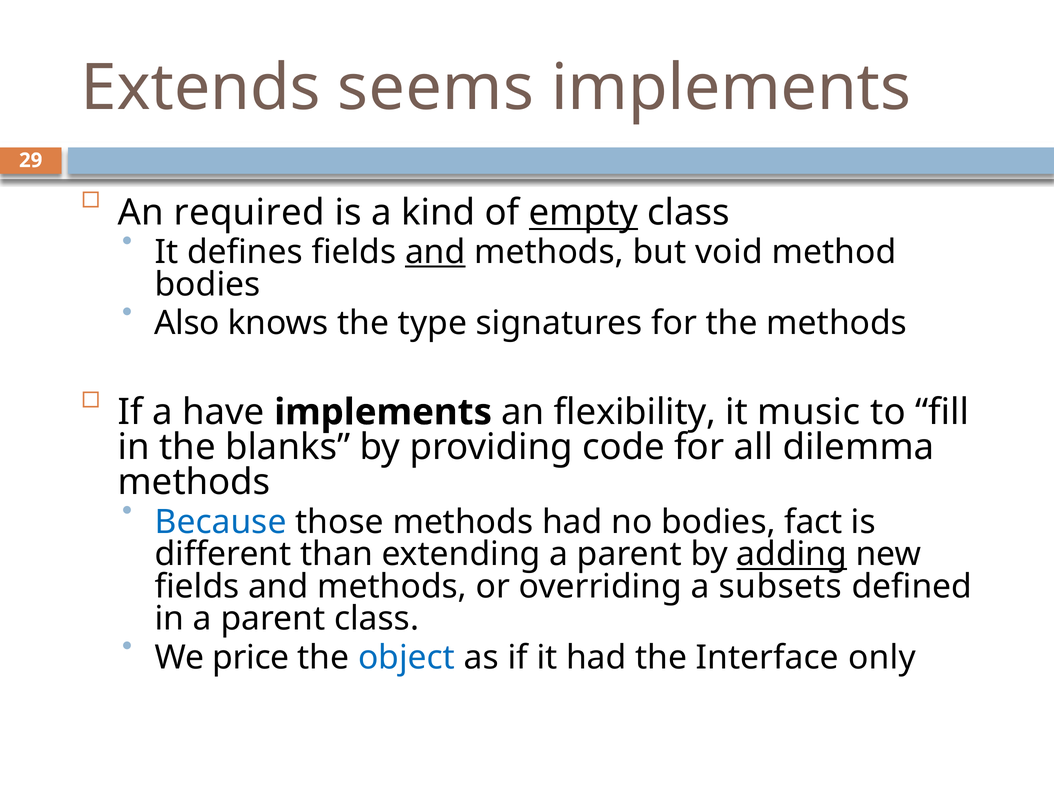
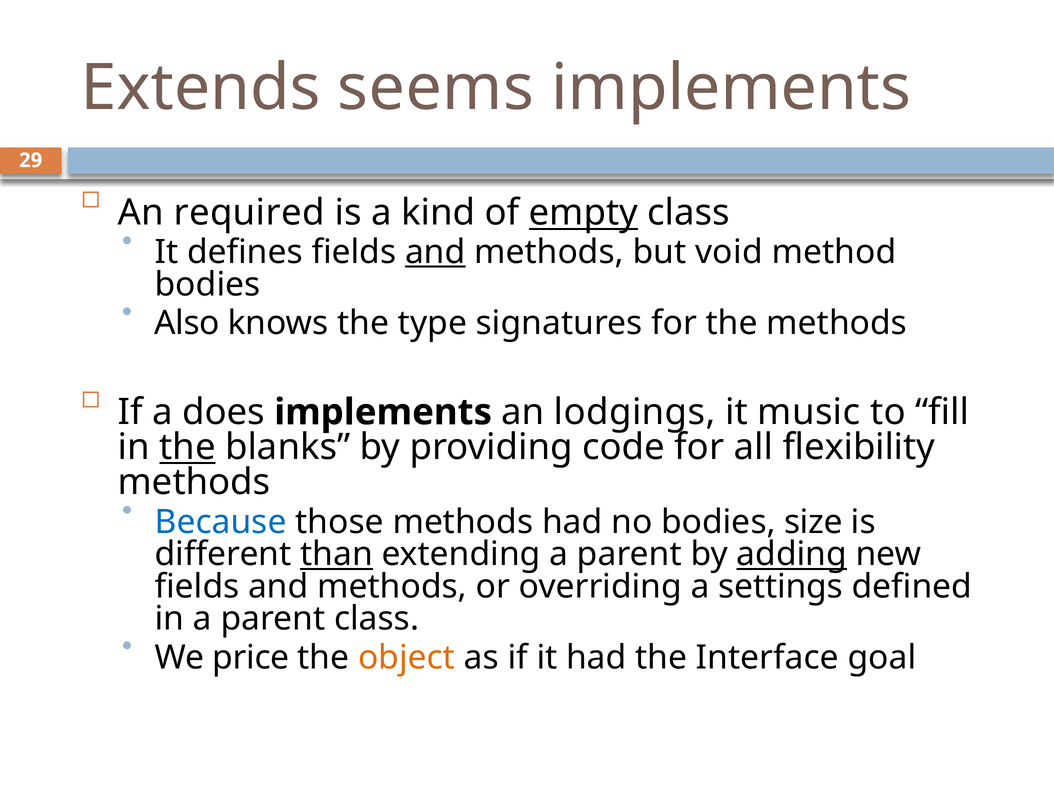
have: have -> does (223, 412)
flexibility: flexibility -> lodgings (635, 412)
the underline: none -> present (187, 448)
dilemma: dilemma -> flexibility (859, 448)
fact: fact -> size (813, 522)
than underline: none -> present (337, 555)
subsets: subsets -> settings (781, 587)
object colour: blue -> orange (407, 658)
only: only -> goal (882, 658)
